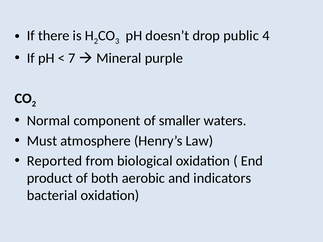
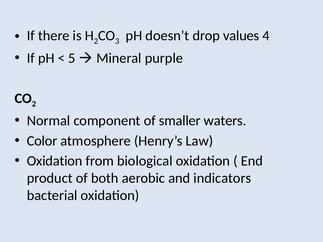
public: public -> values (241, 36)
7: 7 -> 5 (72, 58)
Must: Must -> Color (42, 141)
Reported: Reported -> Oxidation (55, 161)
